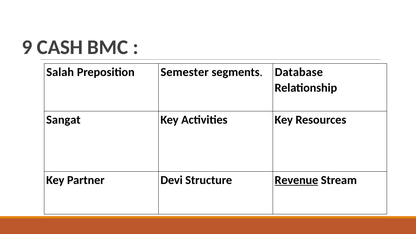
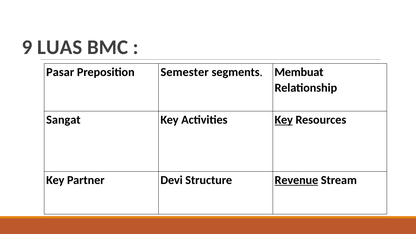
CASH: CASH -> LUAS (60, 47)
Salah: Salah -> Pasar (60, 72)
Database: Database -> Membuat (299, 72)
Key underline: none -> present (284, 120)
